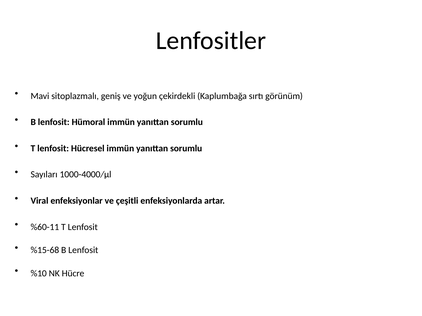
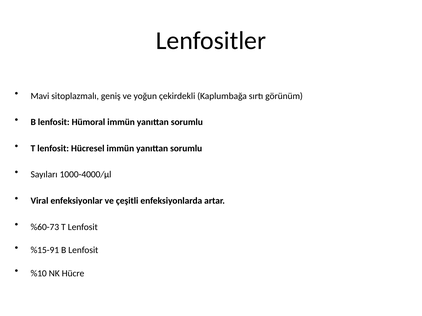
%60-11: %60-11 -> %60-73 (45, 227)
%15-68: %15-68 -> %15-91 (45, 251)
